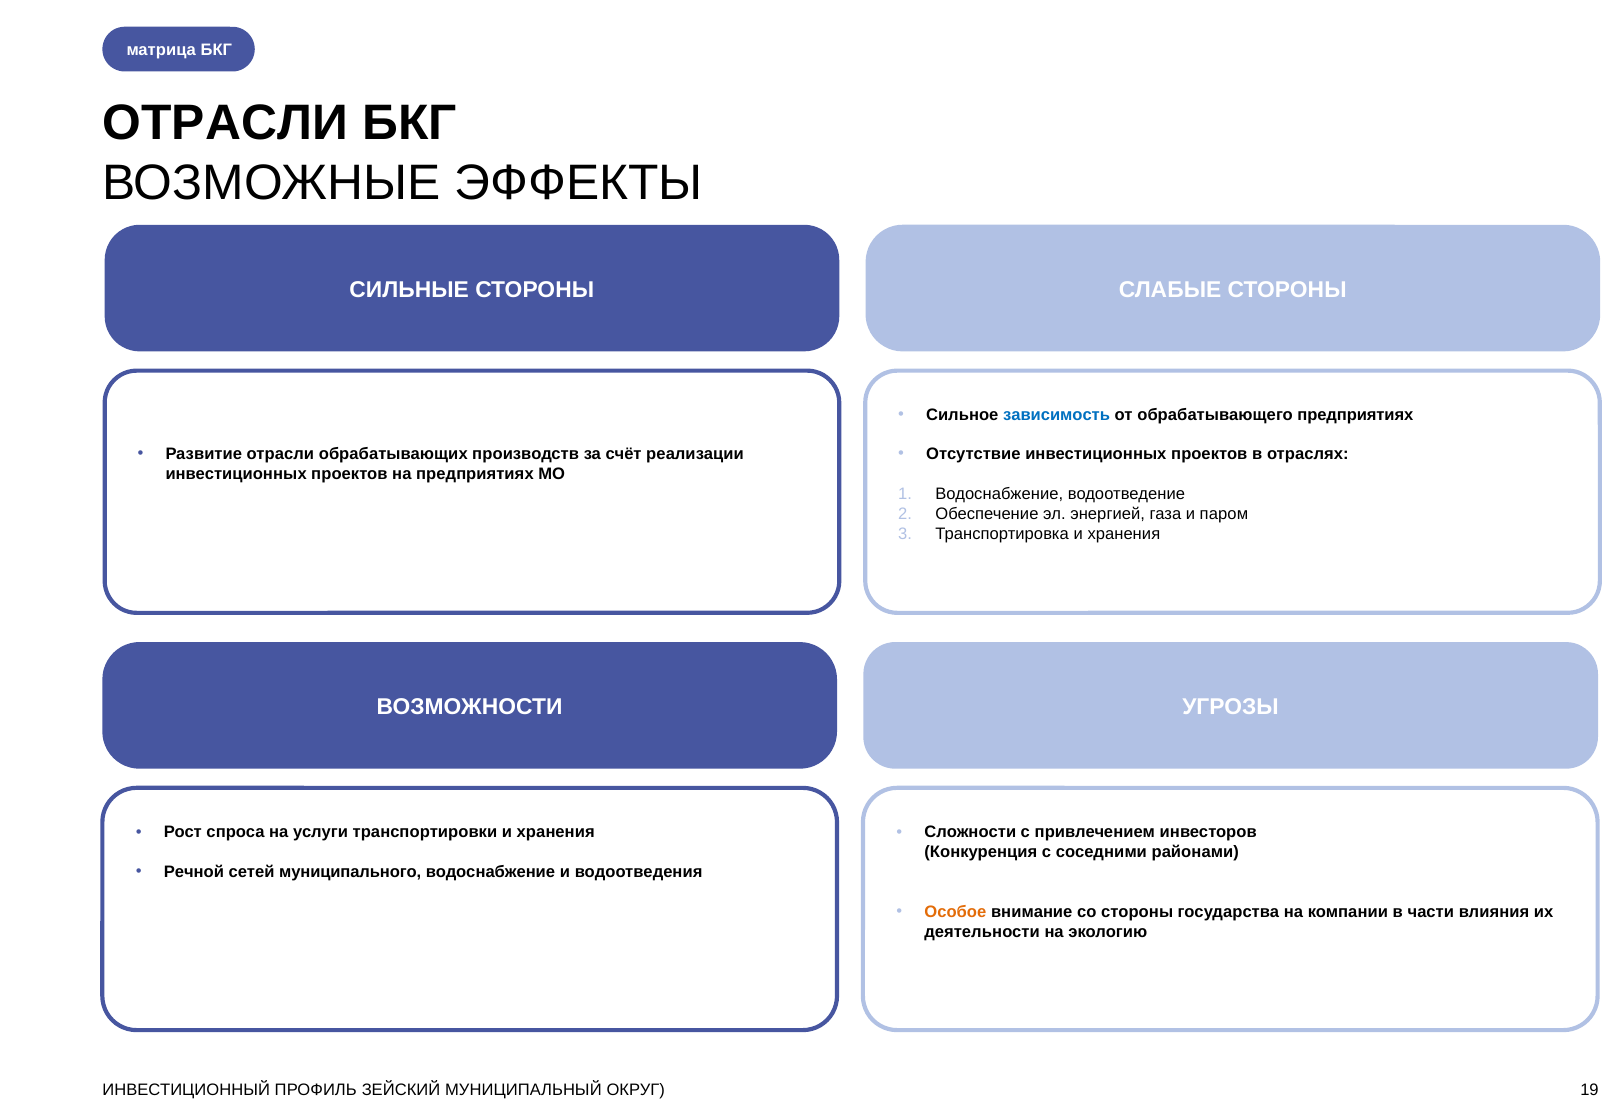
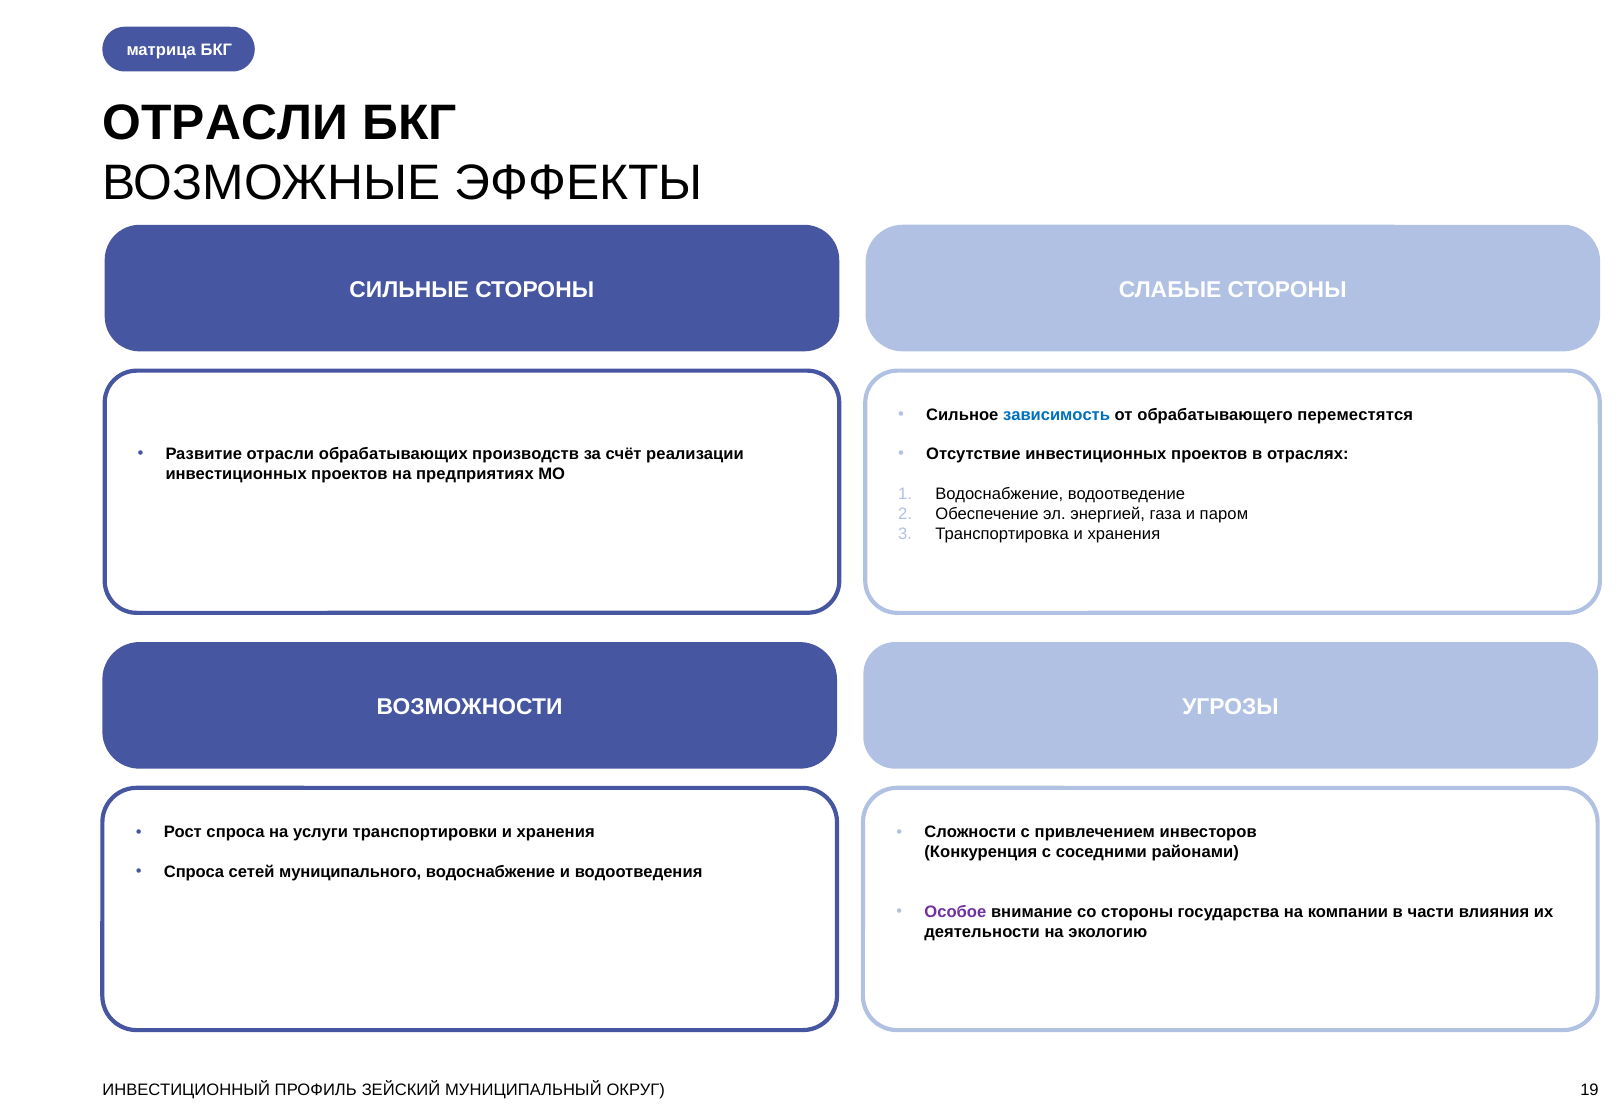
обрабатывающего предприятиях: предприятиях -> переместятся (1355, 415)
Речной: Речной -> Спроса (194, 872)
Особое colour: orange -> purple (955, 912)
